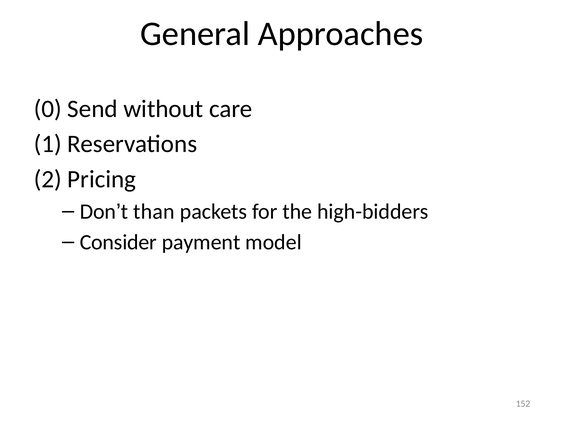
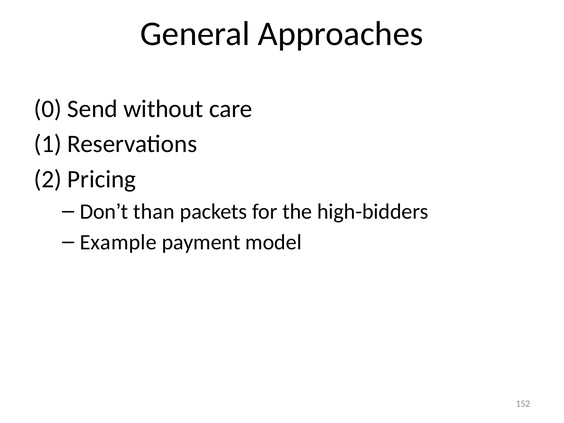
Consider: Consider -> Example (118, 242)
